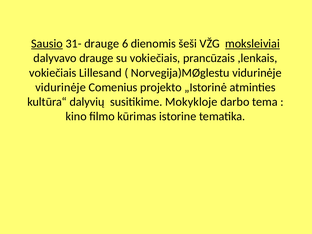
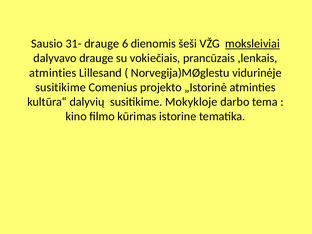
Sausio underline: present -> none (47, 44)
vokiečiais: vokiečiais -> atminties (53, 73)
vidurinėje: vidurinėje -> susitikime (61, 87)
